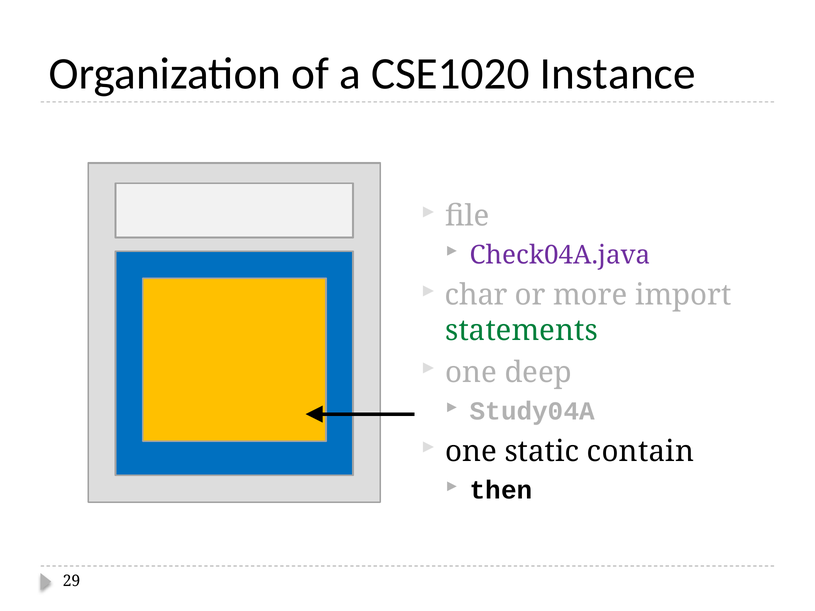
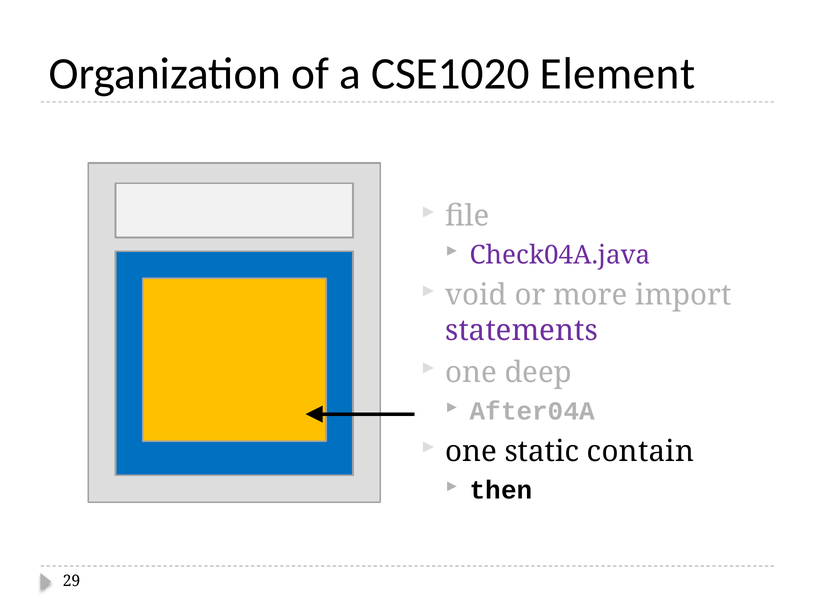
Instance: Instance -> Element (618, 74)
char: char -> void (476, 295)
statements colour: green -> purple (522, 331)
Study04A: Study04A -> After04A (532, 411)
